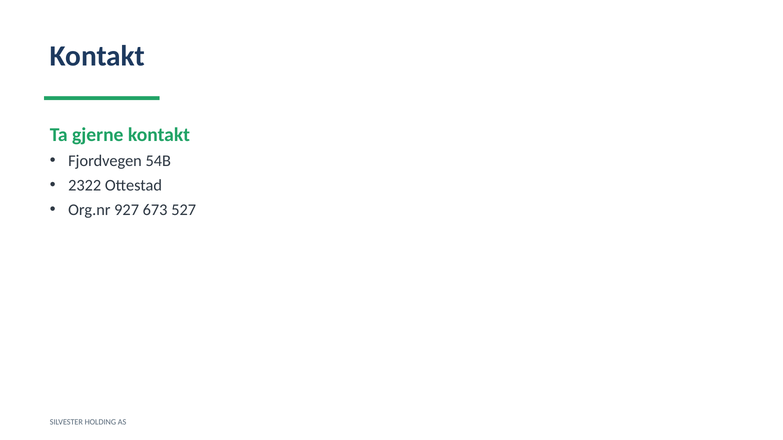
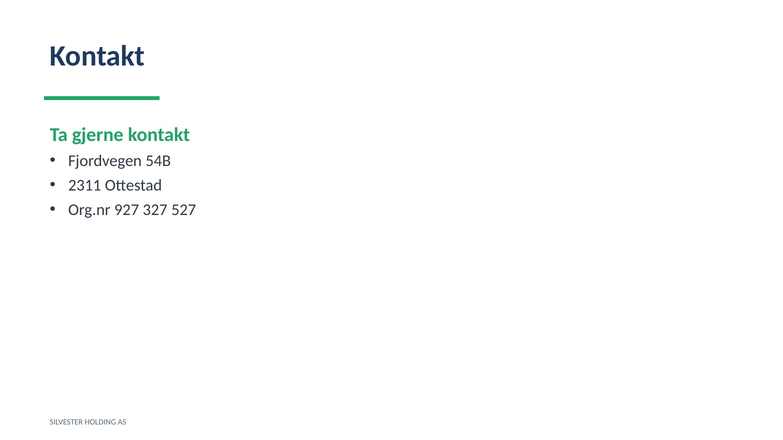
2322: 2322 -> 2311 (85, 185)
673: 673 -> 327 (155, 210)
